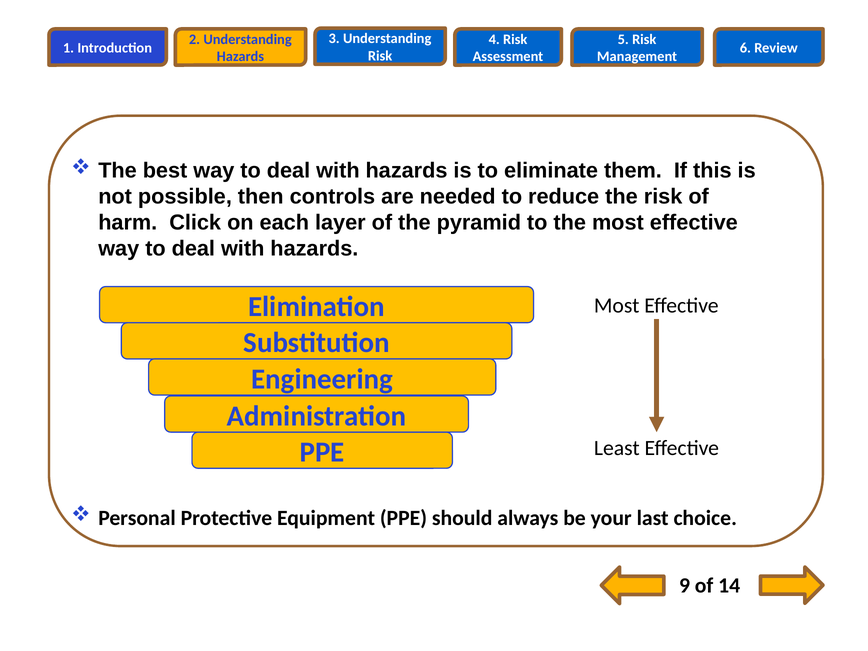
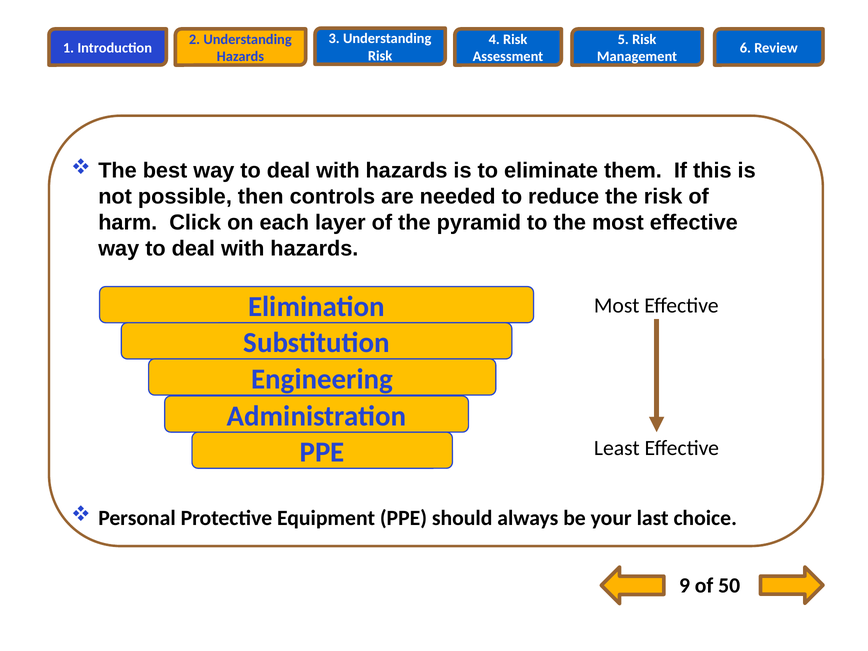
14: 14 -> 50 (729, 586)
